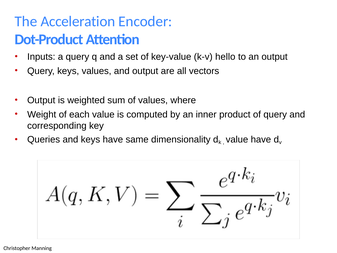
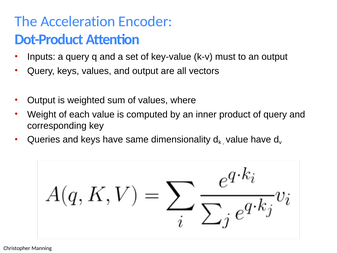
hello: hello -> must (225, 57)
